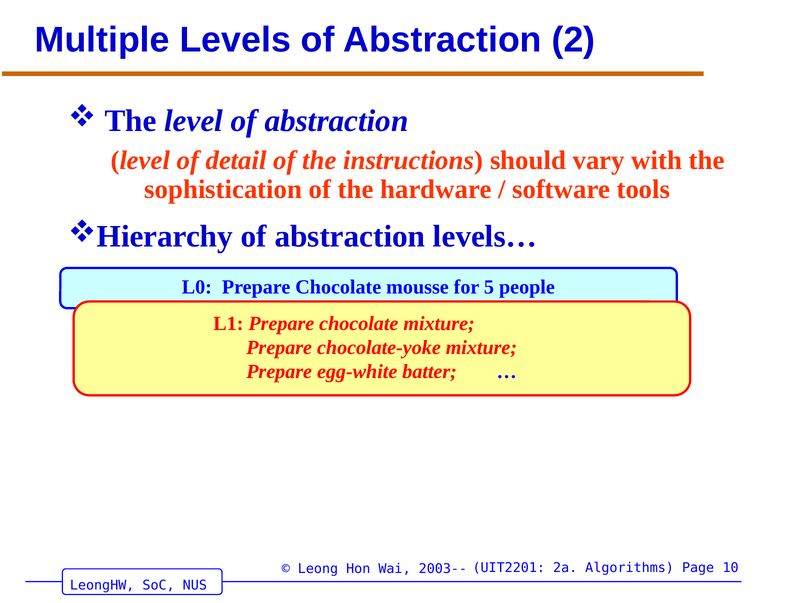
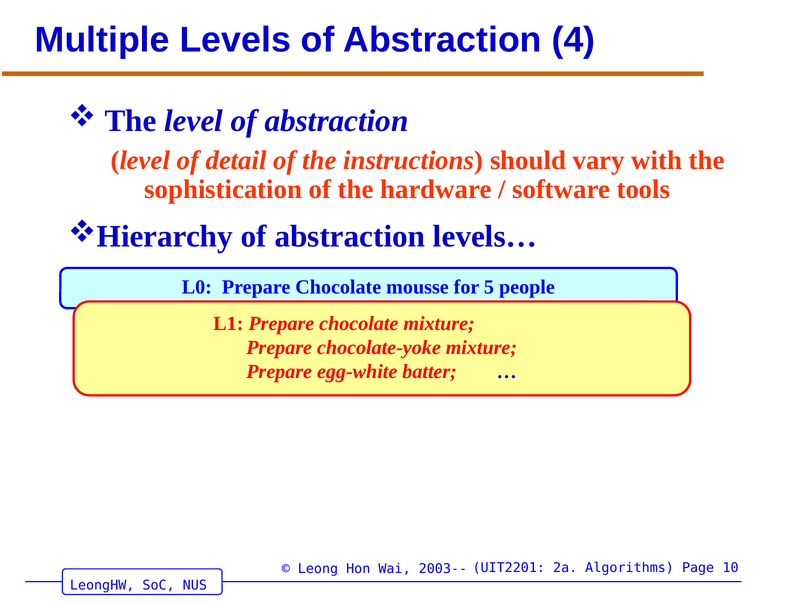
2: 2 -> 4 (573, 40)
